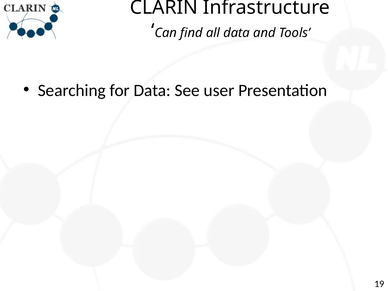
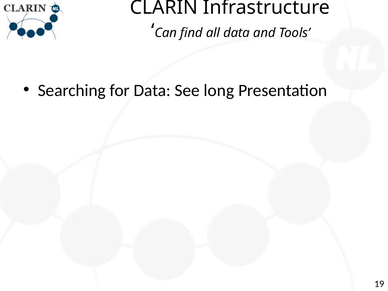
user: user -> long (219, 90)
